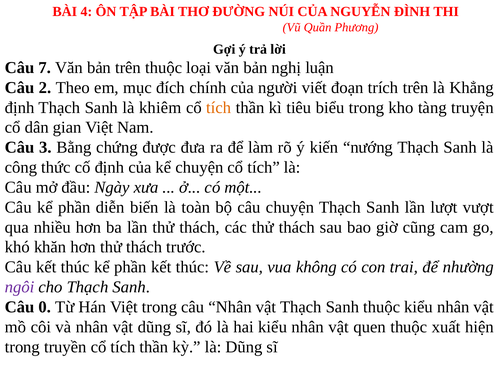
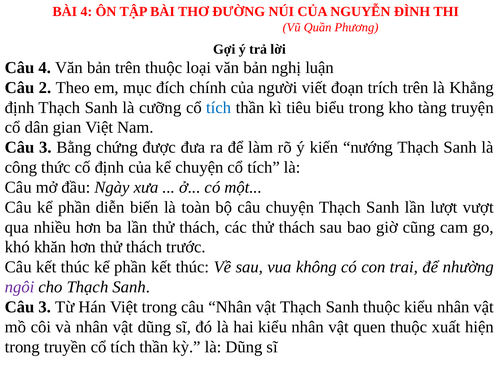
Câu 7: 7 -> 4 (45, 68)
khiêm: khiêm -> cưỡng (160, 108)
tích colour: orange -> blue (219, 108)
0: 0 -> 3 (45, 307)
